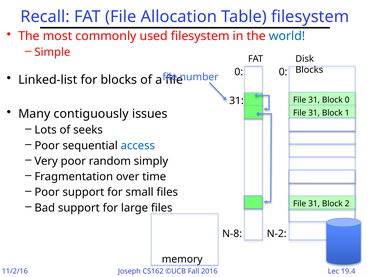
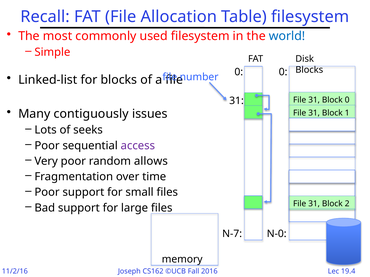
access colour: blue -> purple (138, 146)
simply: simply -> allows (151, 161)
N-8: N-8 -> N-7 (232, 234)
N-2: N-2 -> N-0 (277, 234)
